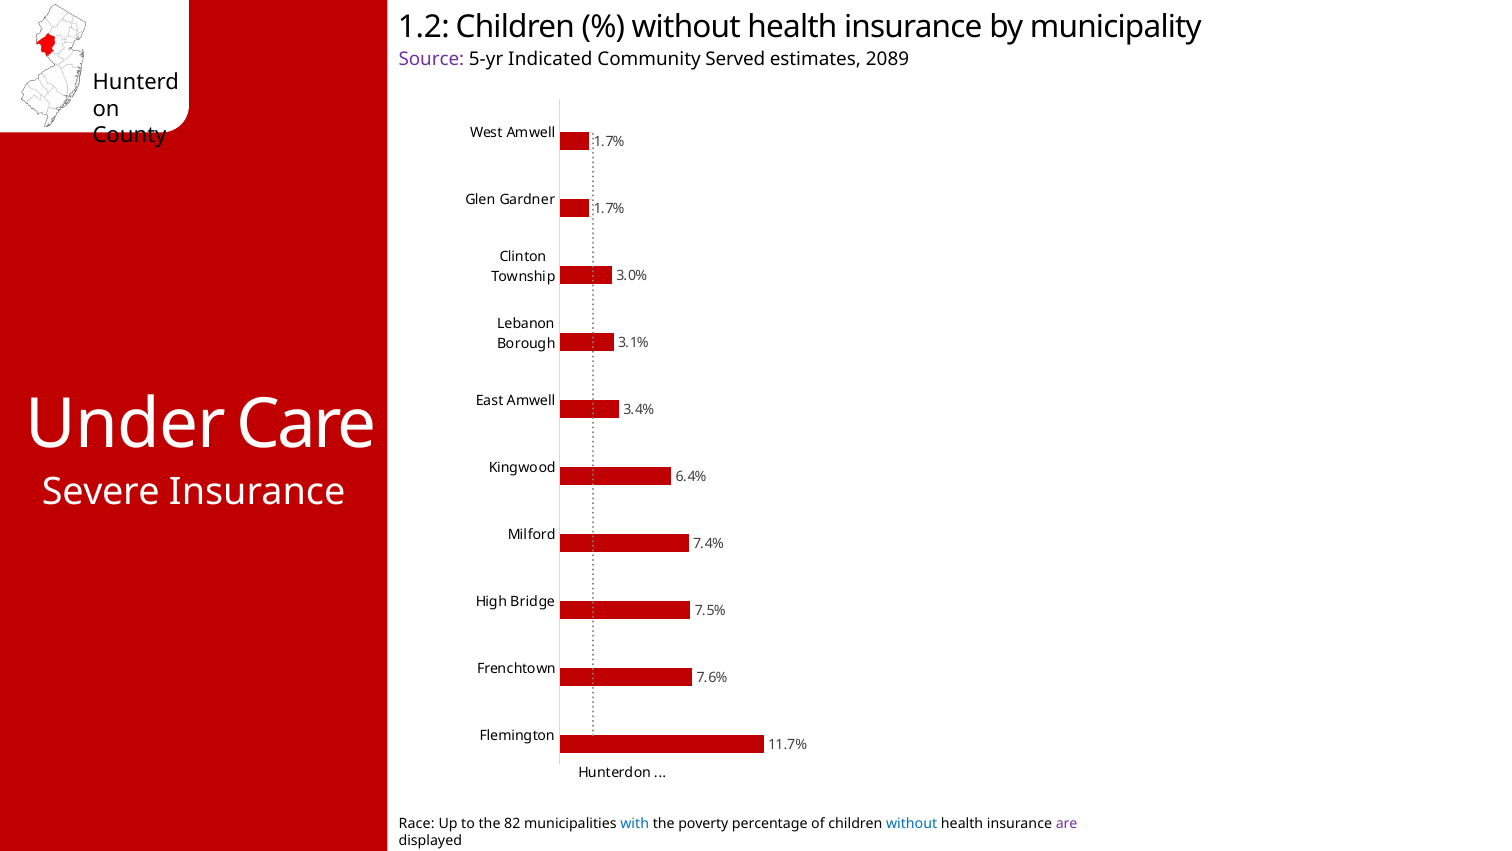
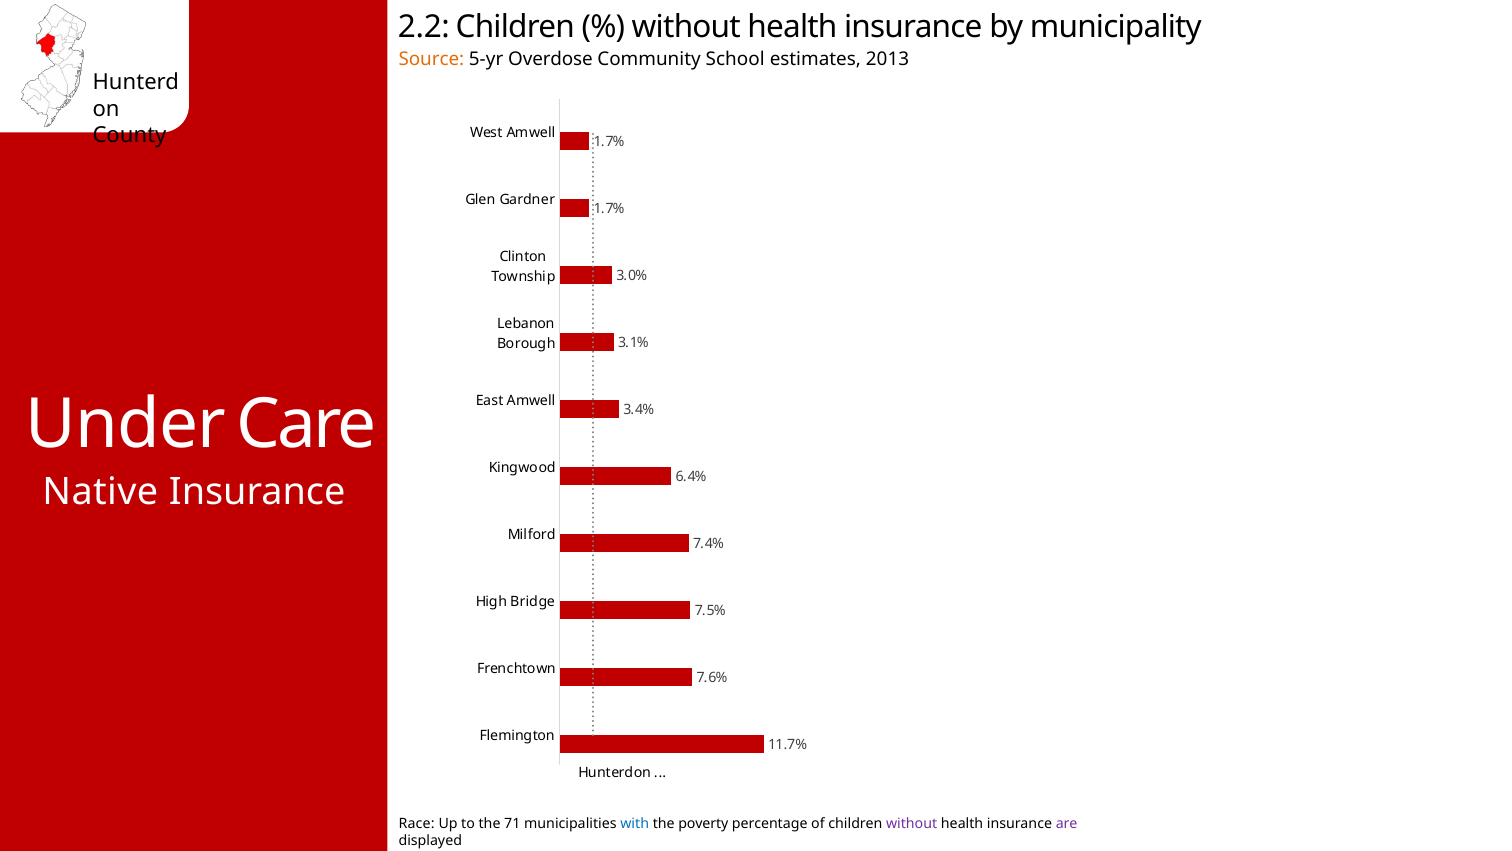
1.2: 1.2 -> 2.2 (424, 27)
Source colour: purple -> orange (431, 59)
Indicated: Indicated -> Overdose (550, 59)
Served: Served -> School (735, 59)
2089: 2089 -> 2013 (887, 59)
Severe: Severe -> Native (100, 491)
82: 82 -> 71 (512, 823)
without colour: blue -> purple (912, 823)
